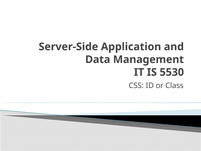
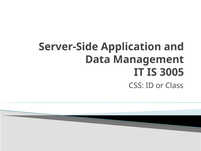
5530: 5530 -> 3005 (172, 72)
